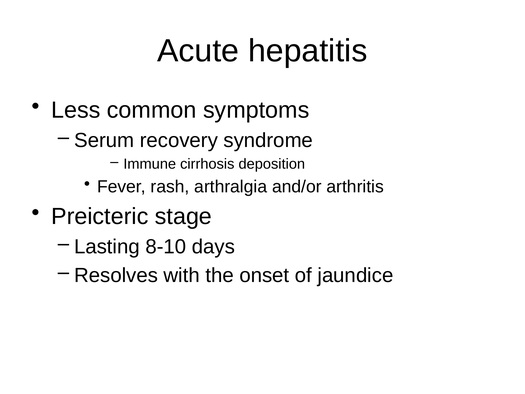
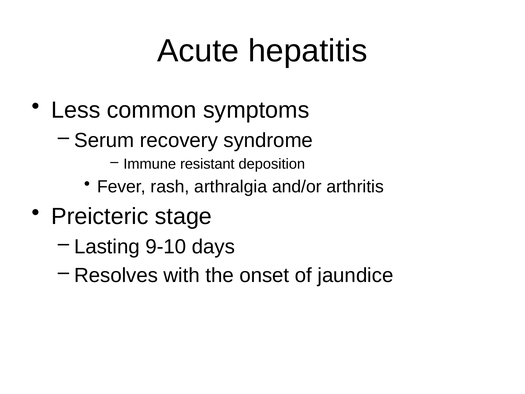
cirrhosis: cirrhosis -> resistant (207, 164)
8-10: 8-10 -> 9-10 (166, 246)
